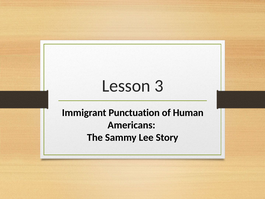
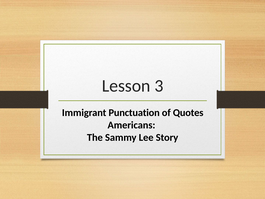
Human: Human -> Quotes (188, 113)
